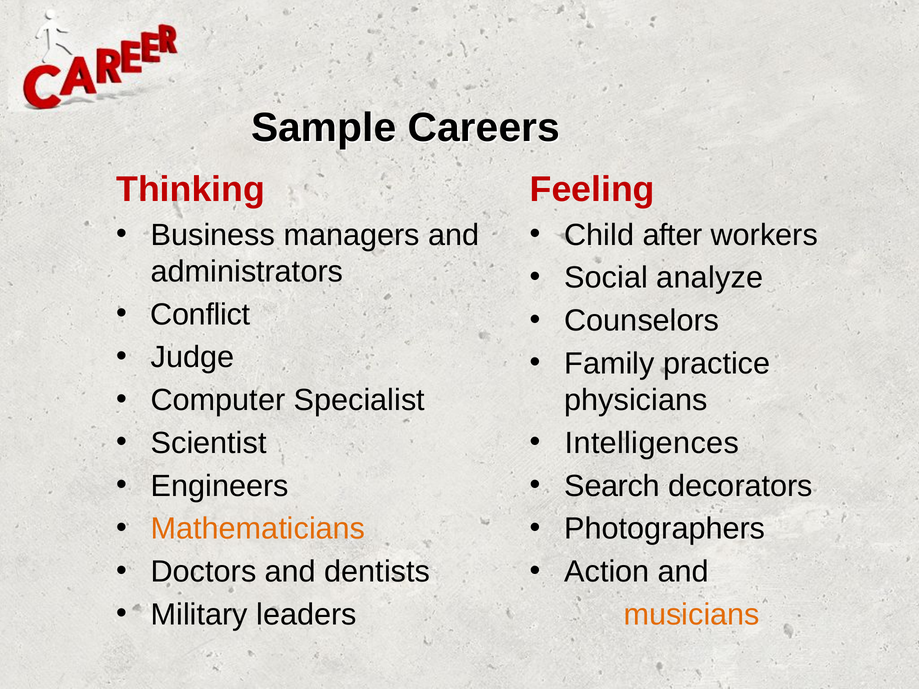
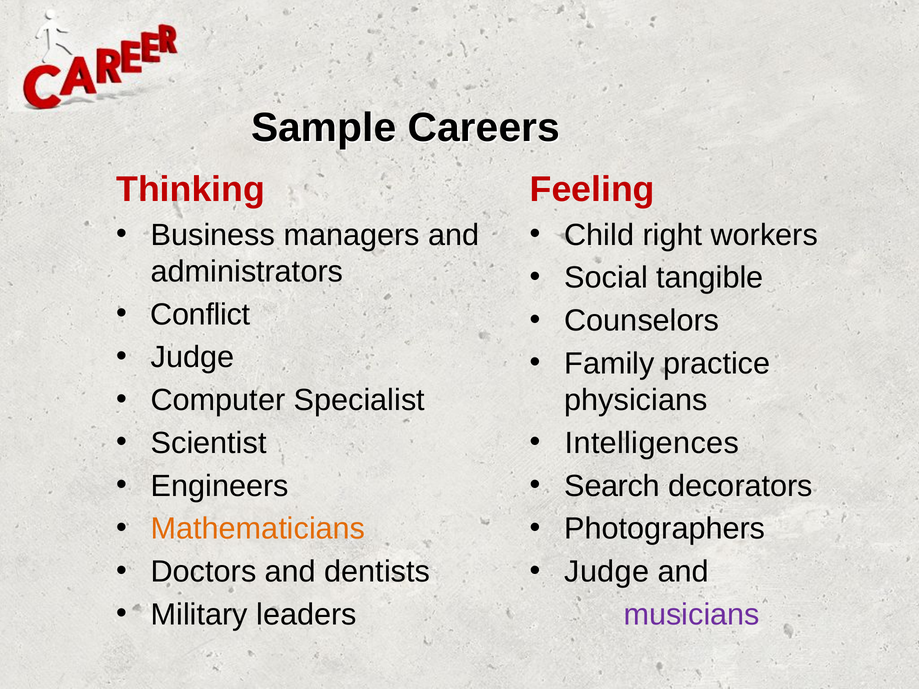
after: after -> right (672, 235)
analyze: analyze -> tangible (710, 278)
Action: Action -> Judge (607, 572)
musicians colour: orange -> purple (692, 615)
